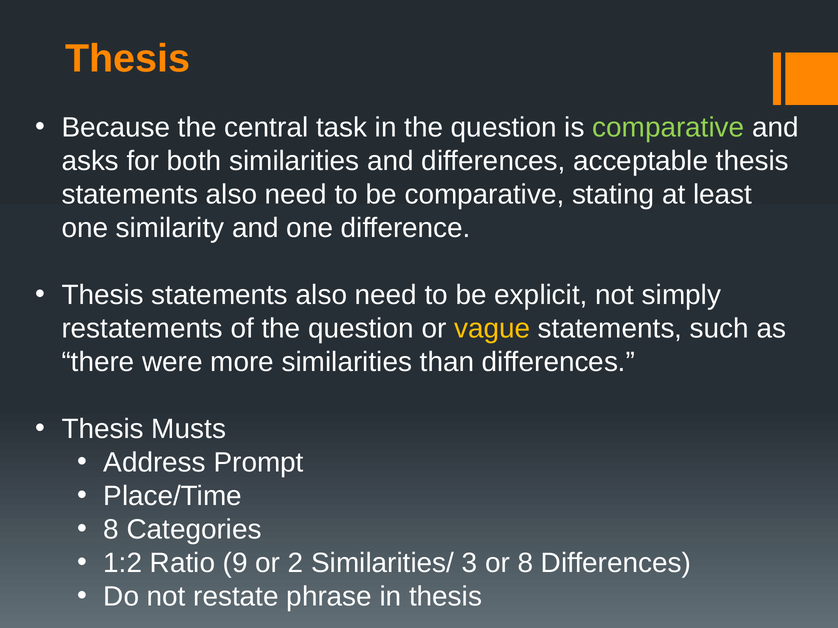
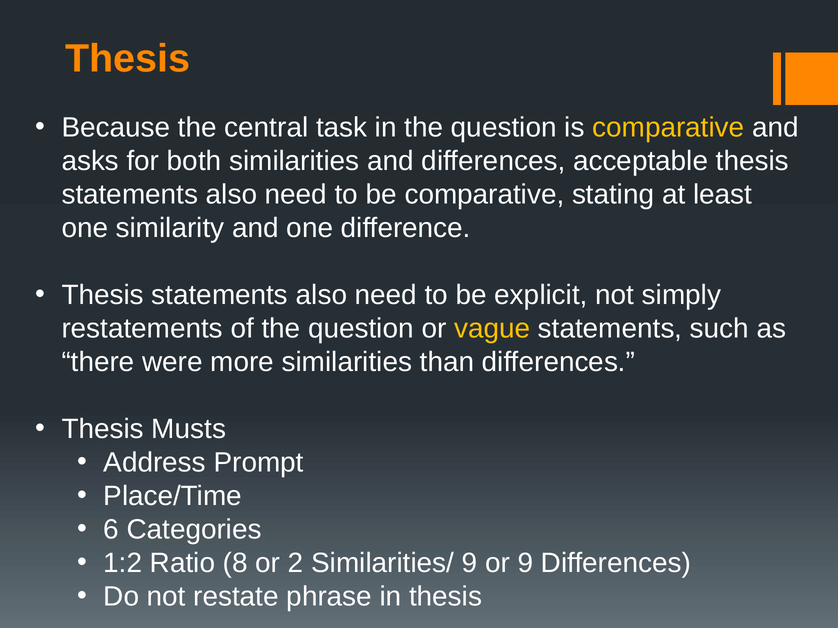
comparative colour: light green -> yellow (668, 128)
8: 8 -> 6 (111, 530)
9: 9 -> 8 (235, 563)
Similarities/ 3: 3 -> 9 (470, 563)
or 8: 8 -> 9 (525, 563)
